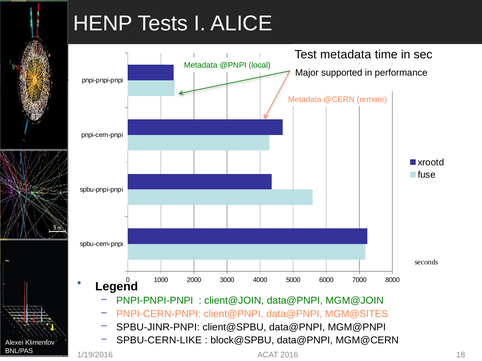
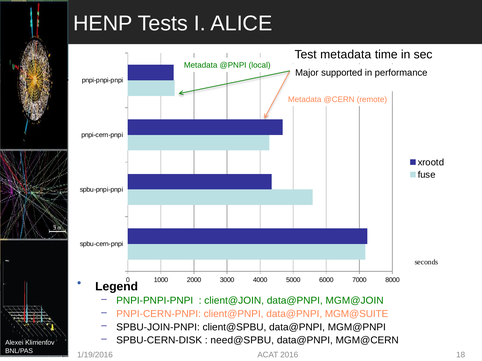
MGM@SITES: MGM@SITES -> MGM@SUITE (357, 314)
SPBU-JINR-PNPI: SPBU-JINR-PNPI -> SPBU-JOIN-PNPI (158, 328)
SPBU-CERN-LIKE: SPBU-CERN-LIKE -> SPBU-CERN-DISK (159, 341)
block@SPBU: block@SPBU -> need@SPBU (242, 341)
